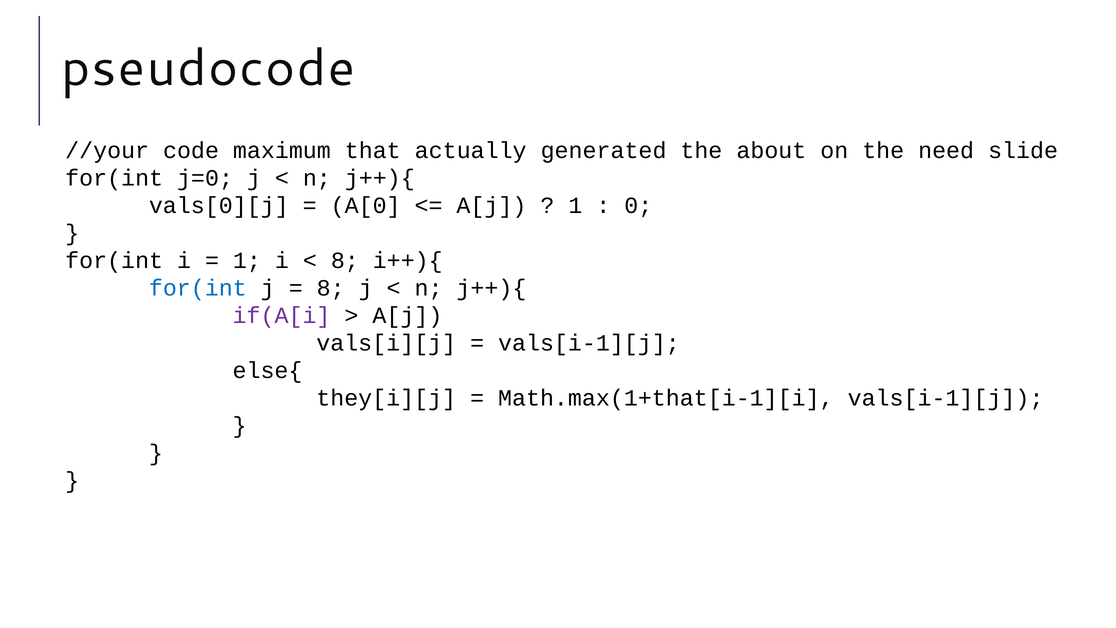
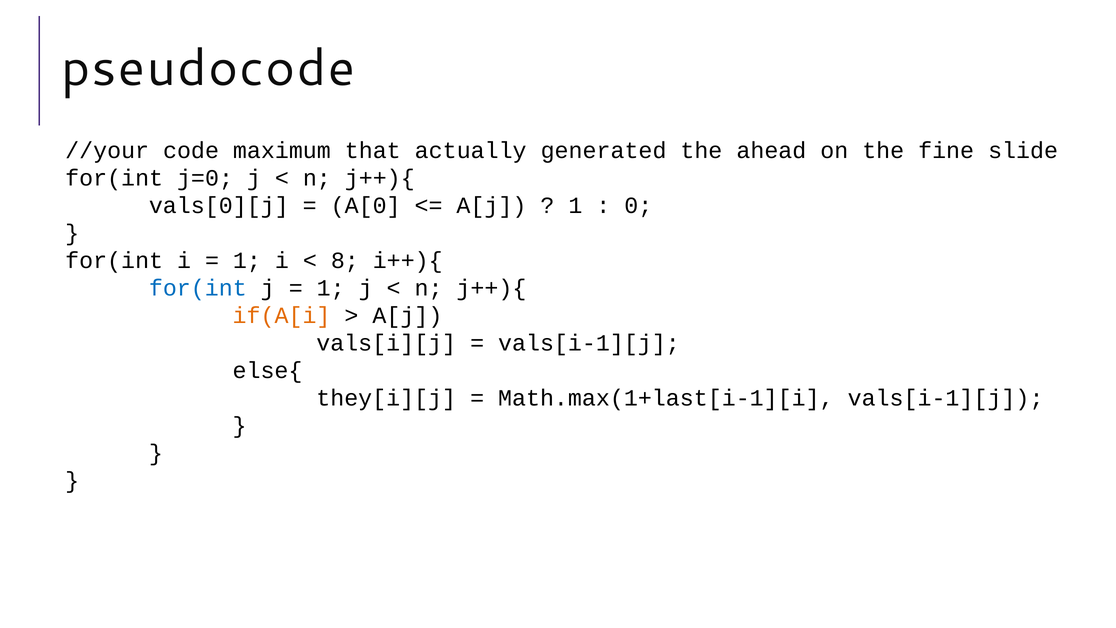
about: about -> ahead (771, 151)
need: need -> fine (946, 151)
8: 8 -> 1 (331, 288)
if(A[i colour: purple -> orange (282, 316)
Math.max(1+that[i-1][i: Math.max(1+that[i-1][i -> Math.max(1+last[i-1][i (666, 398)
